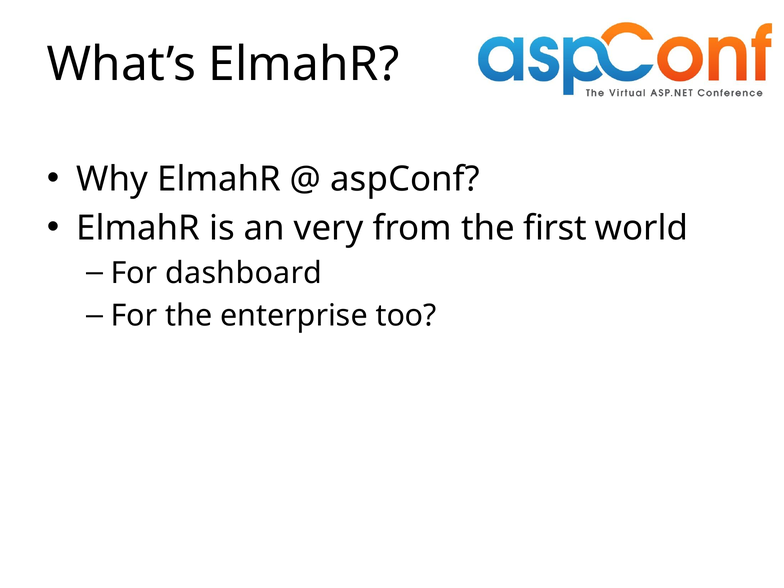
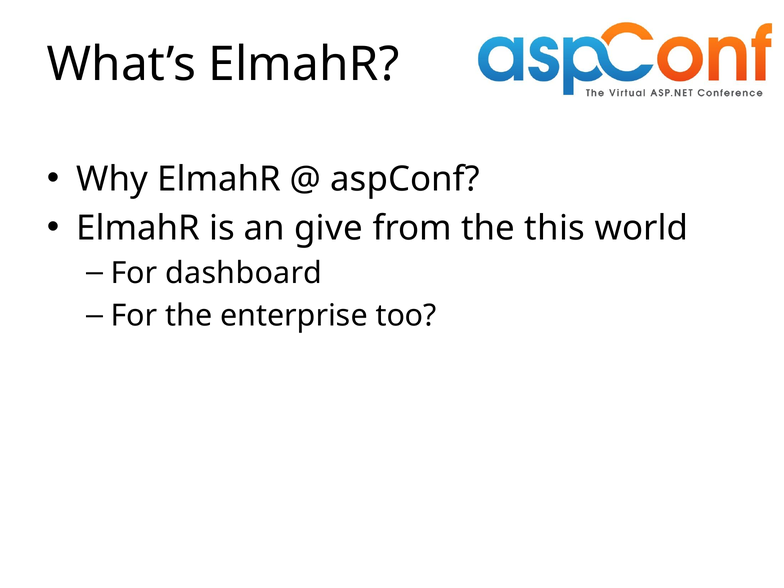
very: very -> give (329, 228)
first: first -> this (555, 228)
